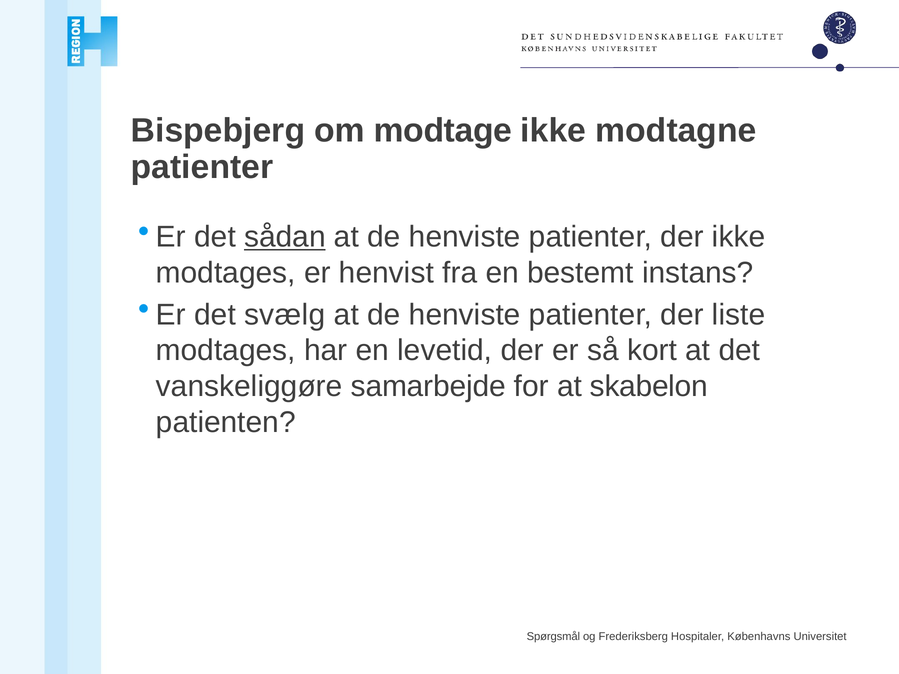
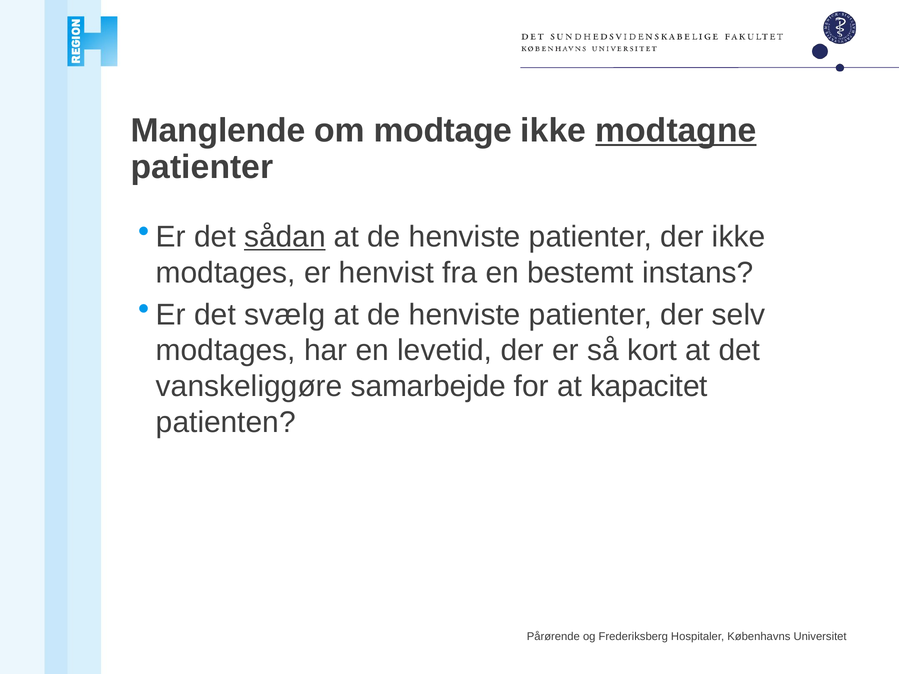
Bispebjerg: Bispebjerg -> Manglende (218, 131)
modtagne underline: none -> present (676, 131)
liste: liste -> selv (739, 315)
skabelon: skabelon -> kapacitet (649, 387)
Spørgsmål: Spørgsmål -> Pårørende (553, 637)
